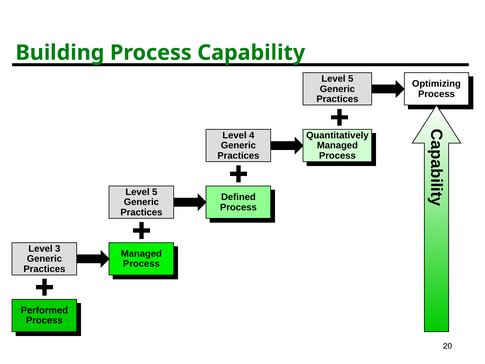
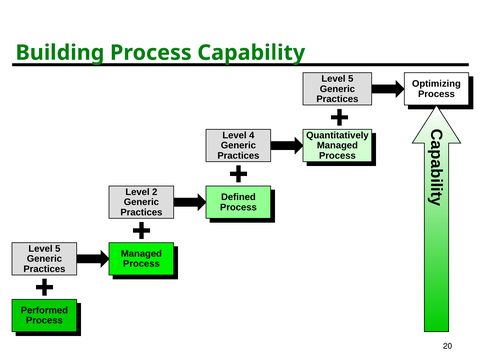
5: 5 -> 2 (155, 192)
3: 3 -> 5 (58, 248)
